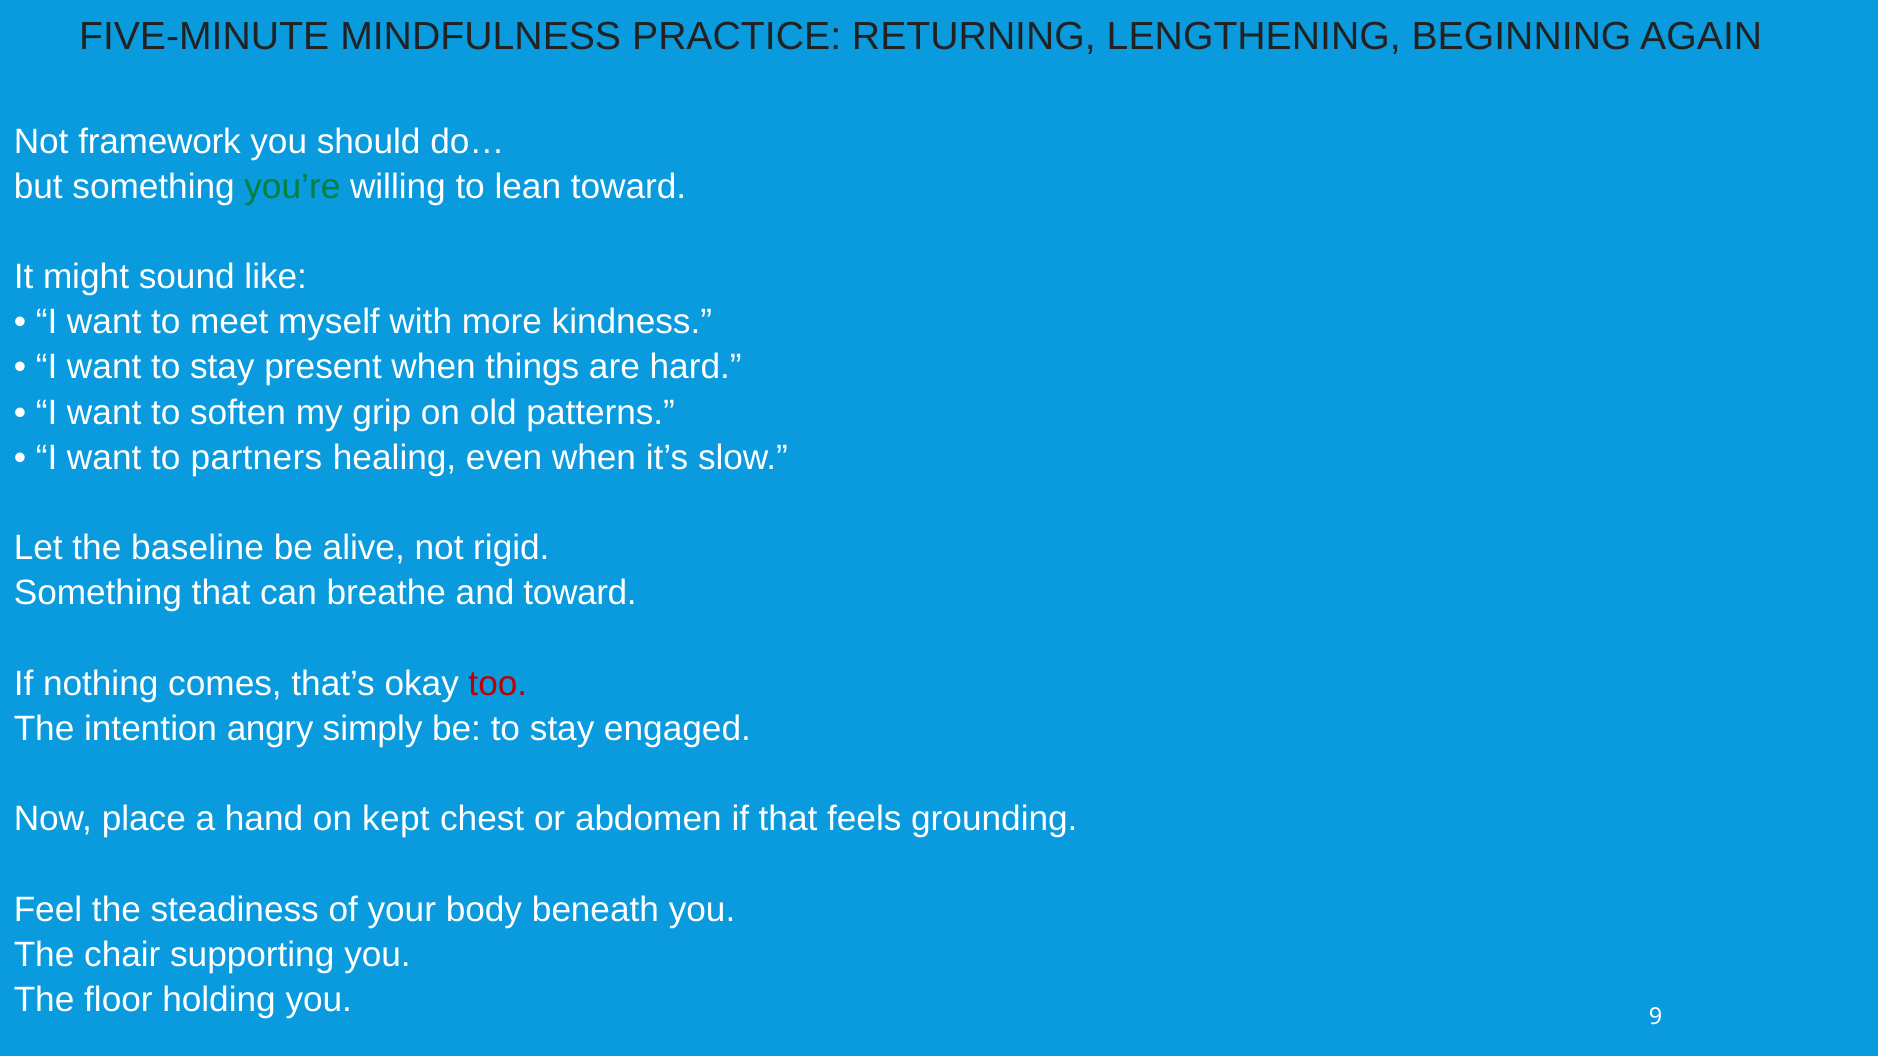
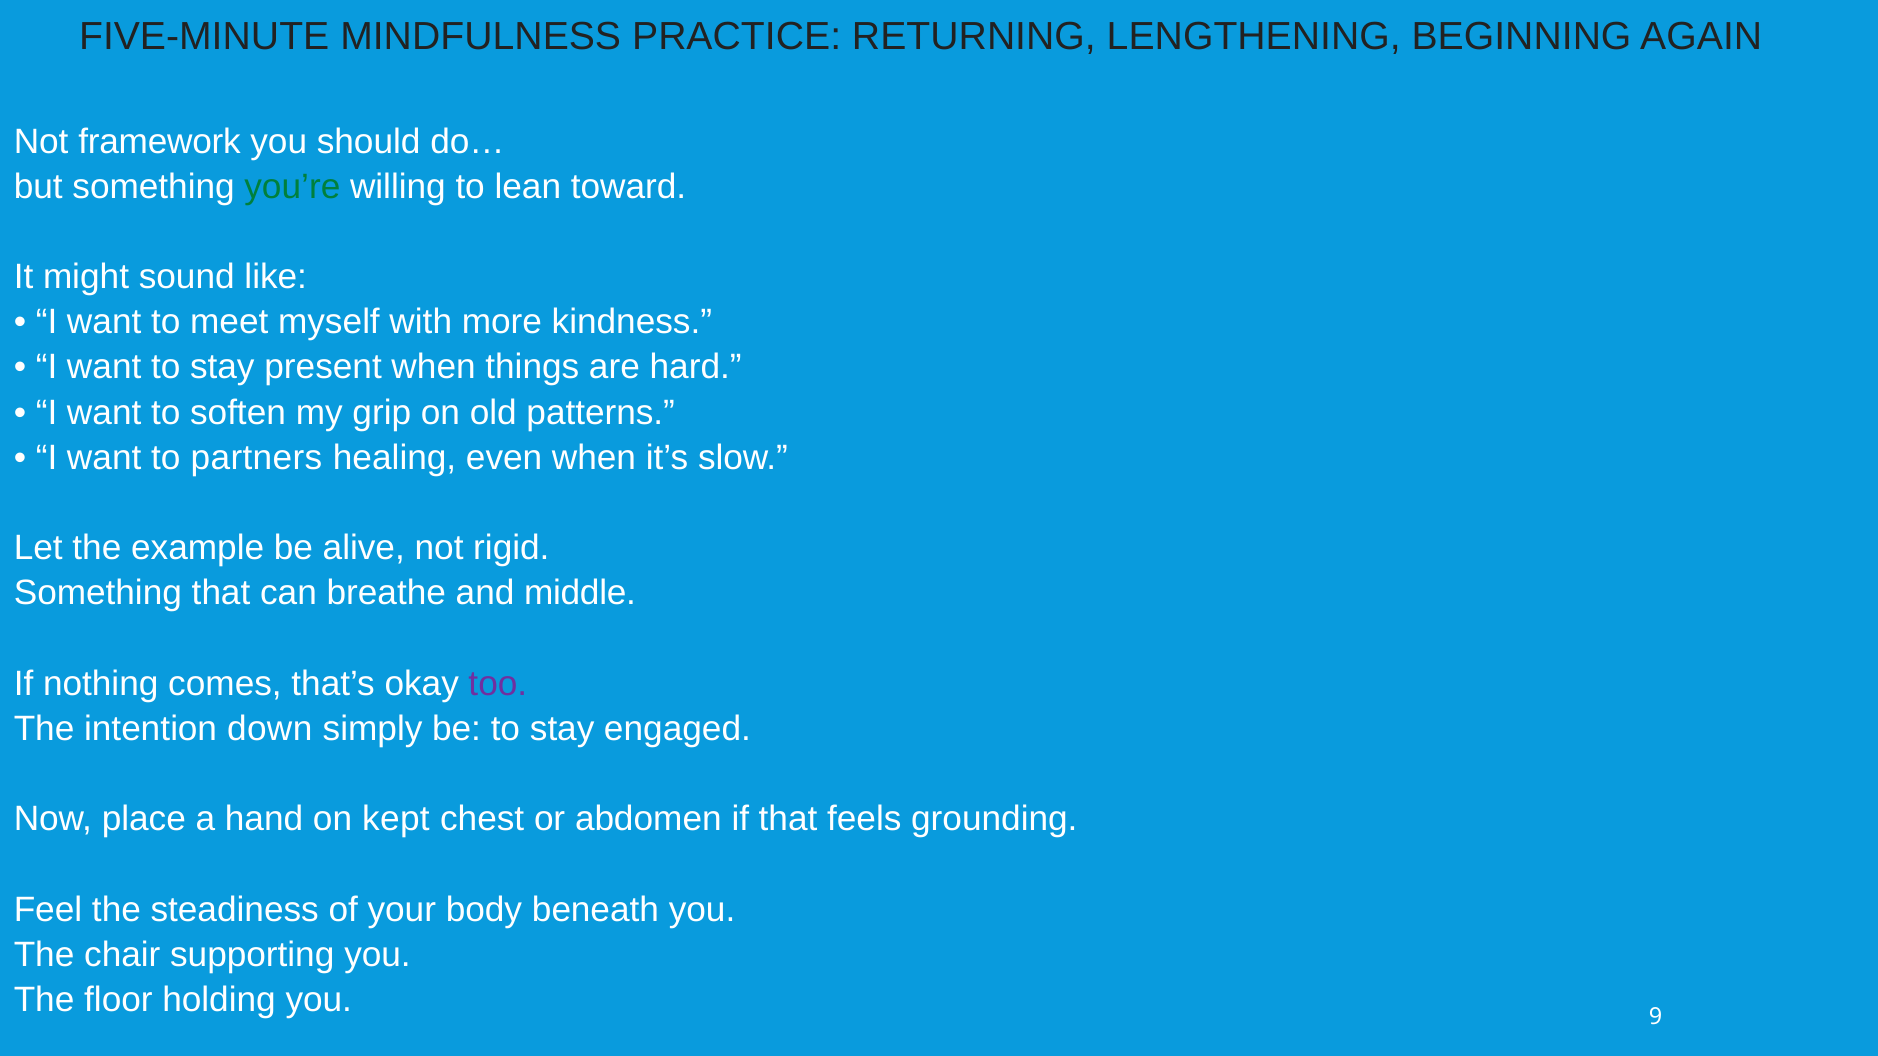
baseline: baseline -> example (198, 548)
and toward: toward -> middle (580, 593)
too colour: red -> purple (498, 684)
angry: angry -> down (270, 729)
